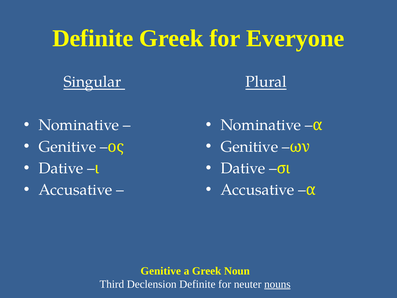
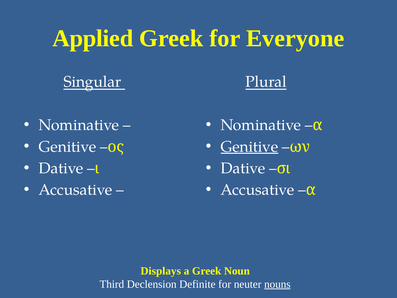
Definite: Definite -> Applied (93, 38)
Genitive underline: none -> present (249, 147)
Genitive: Genitive -> Displays (161, 271)
